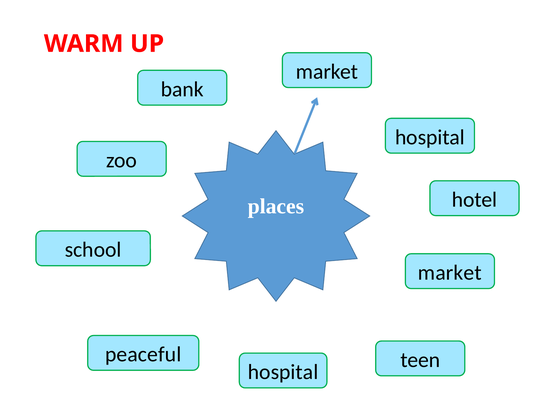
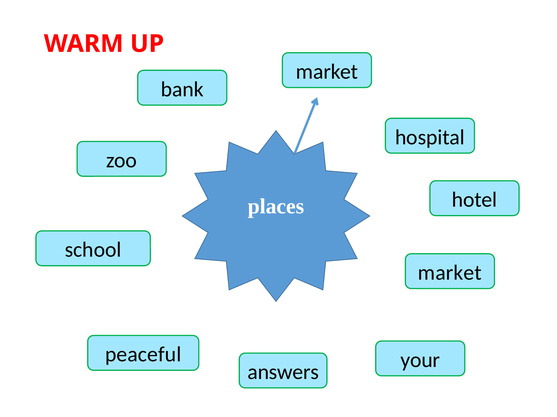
teen: teen -> your (420, 361)
hospital: hospital -> answers (283, 373)
